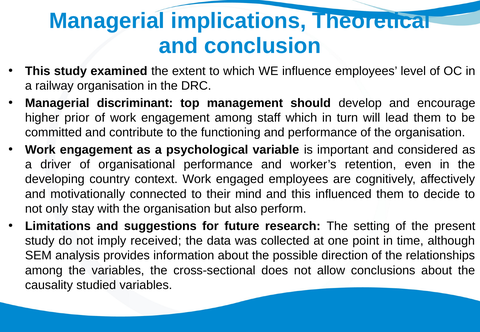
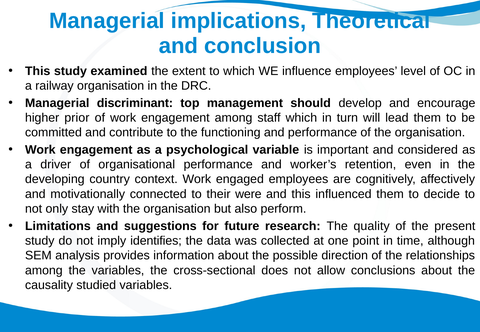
mind: mind -> were (248, 194)
setting: setting -> quality (372, 226)
received: received -> identifies (156, 241)
